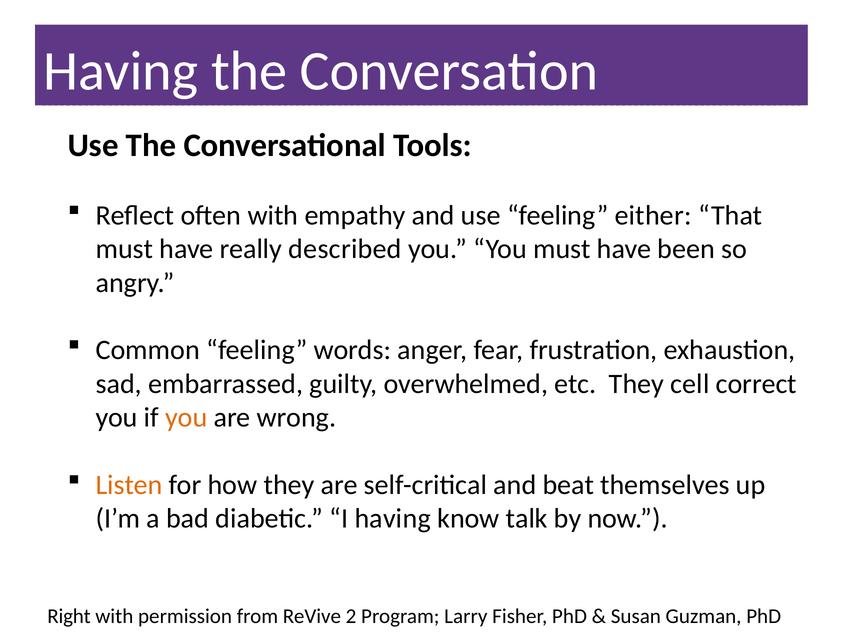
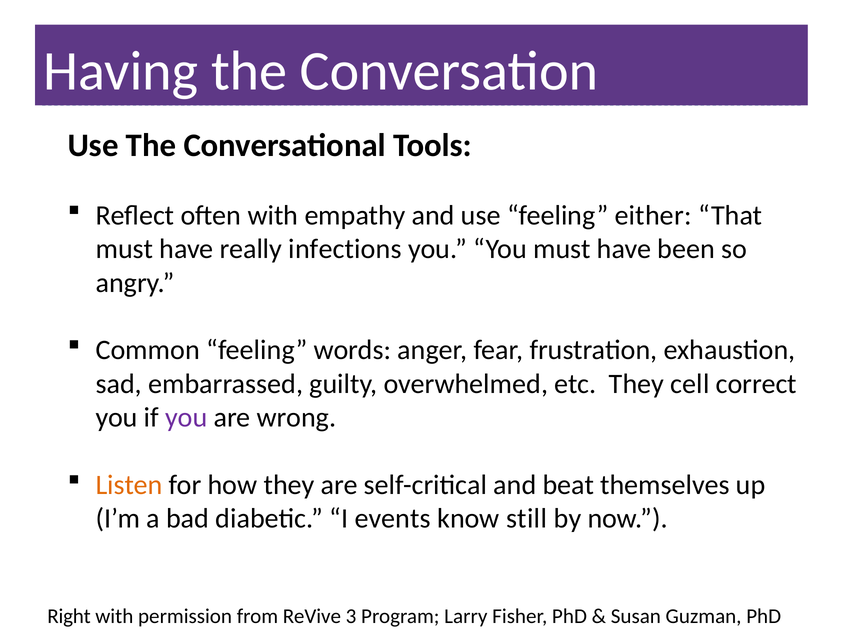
described: described -> infections (345, 249)
you colour: orange -> purple (186, 418)
I having: having -> events (393, 519)
talk: talk -> still (527, 519)
2: 2 -> 3 (351, 616)
